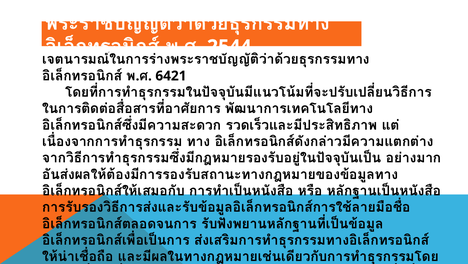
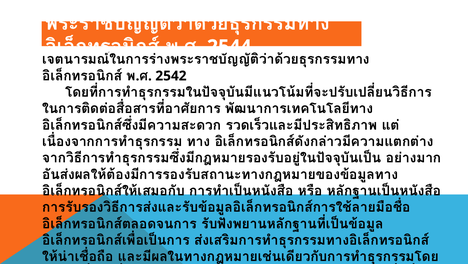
6421: 6421 -> 2542 (171, 76)
